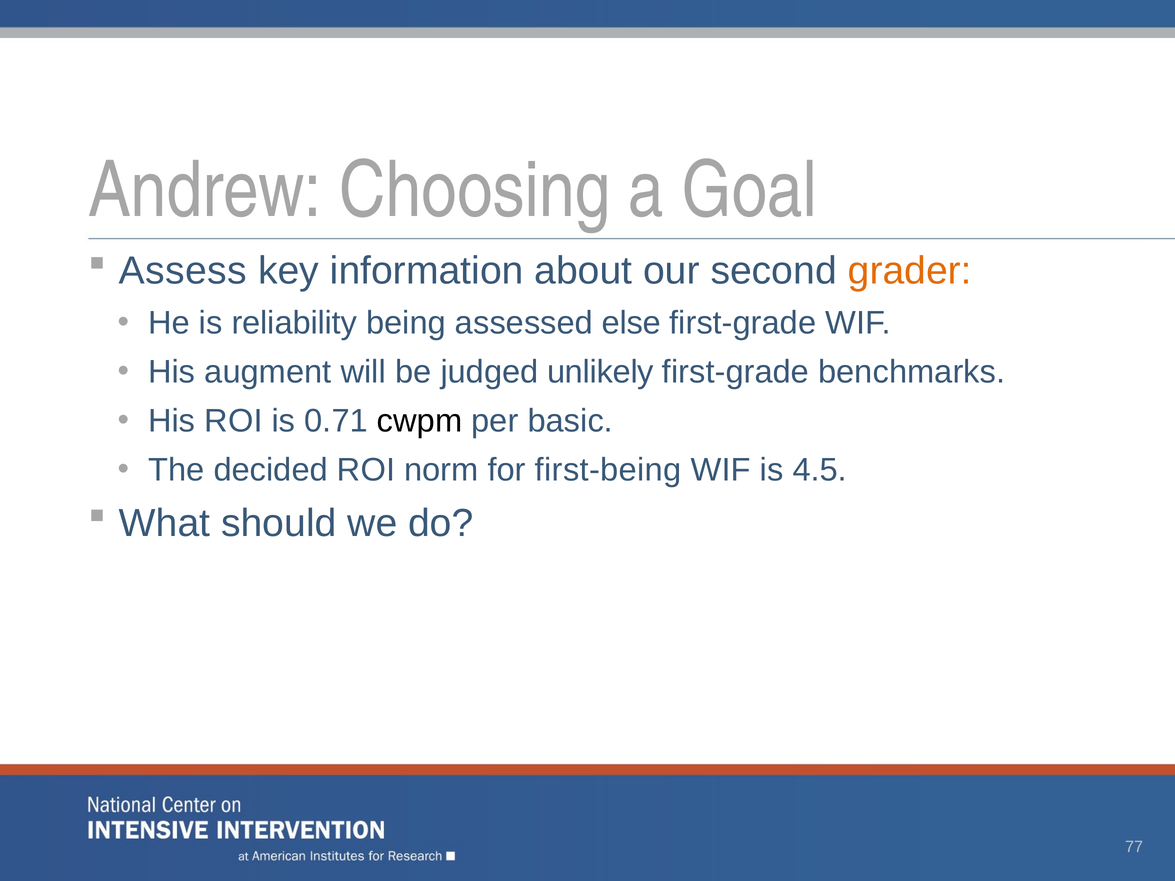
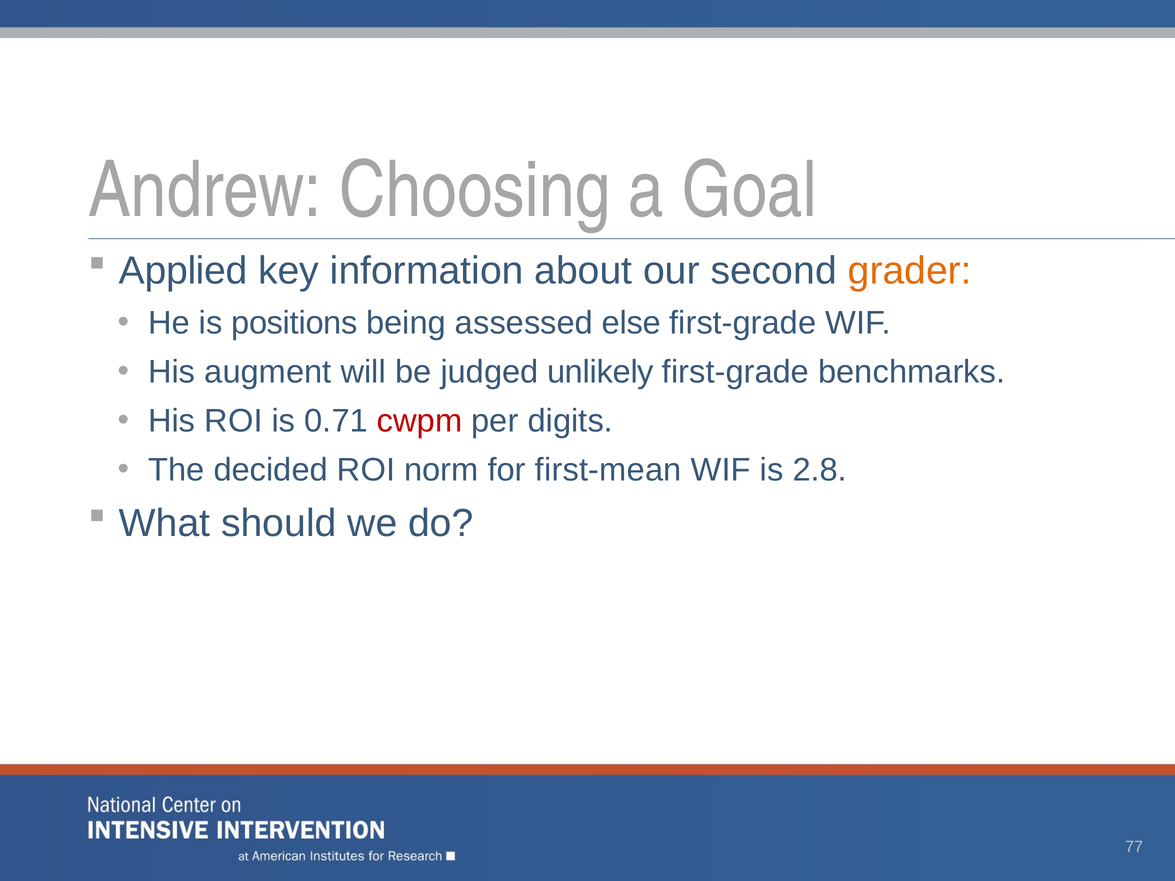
Assess: Assess -> Applied (183, 271)
reliability: reliability -> positions (294, 323)
cwpm colour: black -> red (420, 421)
basic: basic -> digits (570, 421)
first-being: first-being -> first-mean (608, 470)
4.5: 4.5 -> 2.8 (820, 470)
